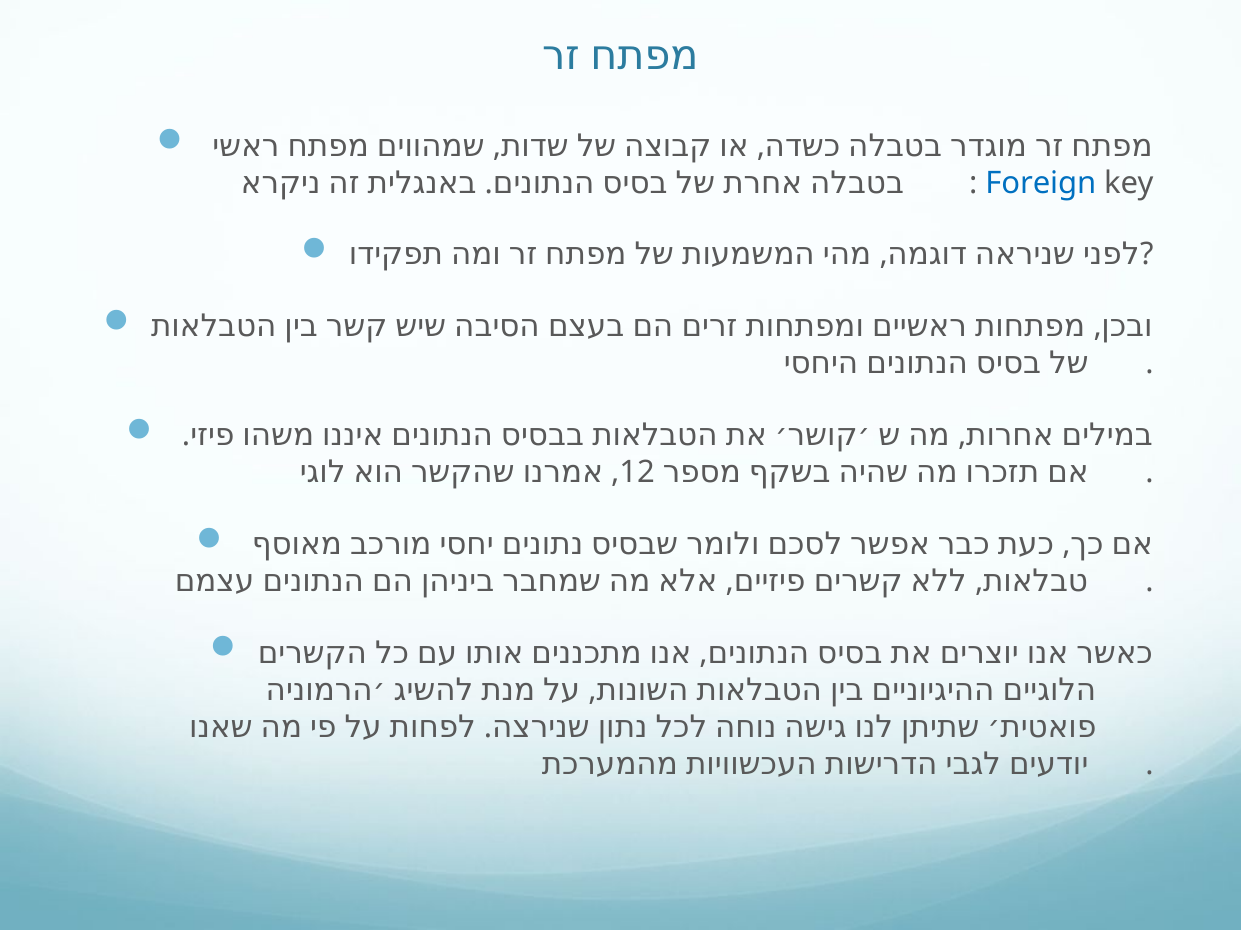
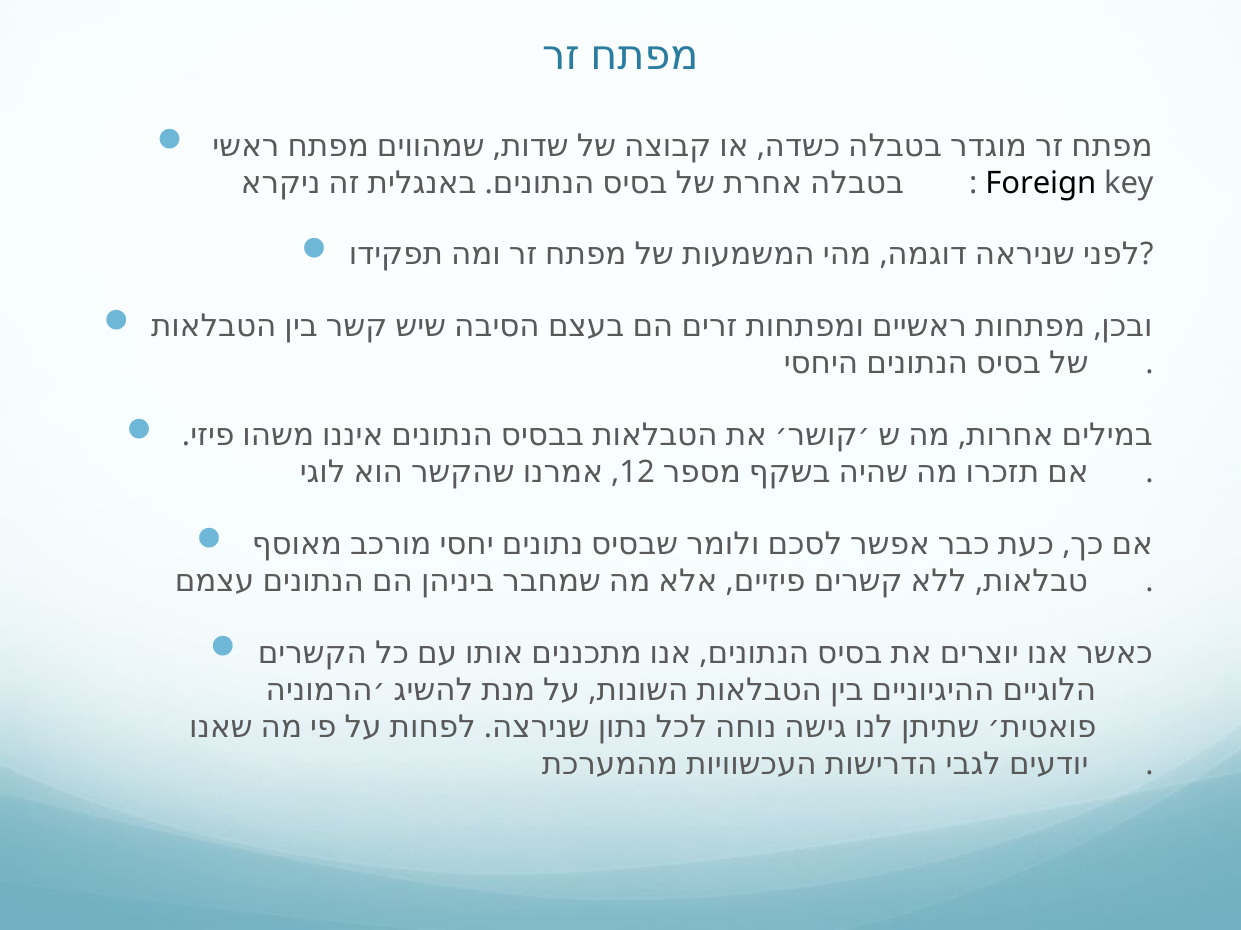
Foreign colour: blue -> black (1041, 183)
